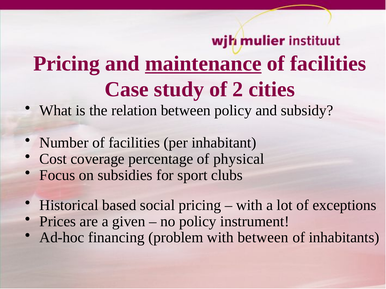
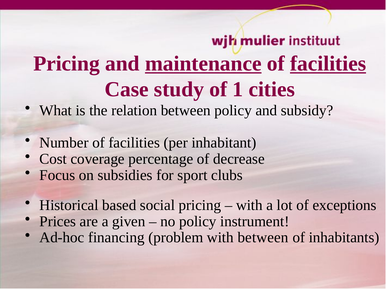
facilities underline: none -> present (328, 64)
2: 2 -> 1 (238, 89)
physical: physical -> decrease (239, 159)
